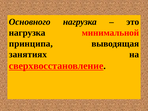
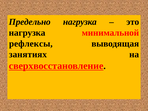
Основного: Основного -> Предельно (30, 22)
принципа: принципа -> рефлексы (31, 44)
